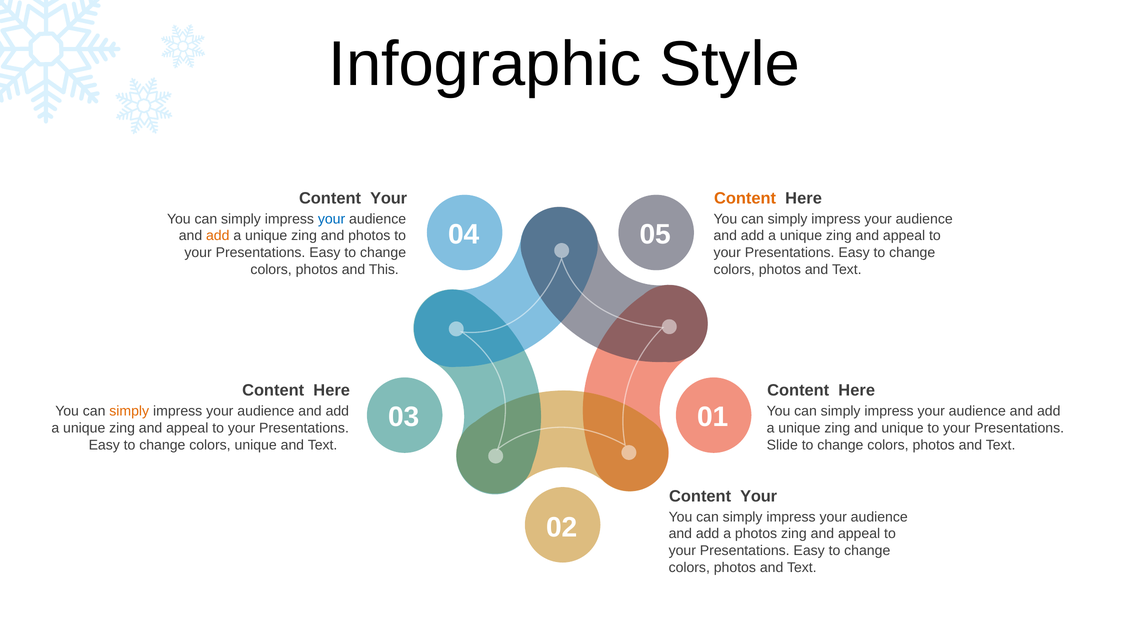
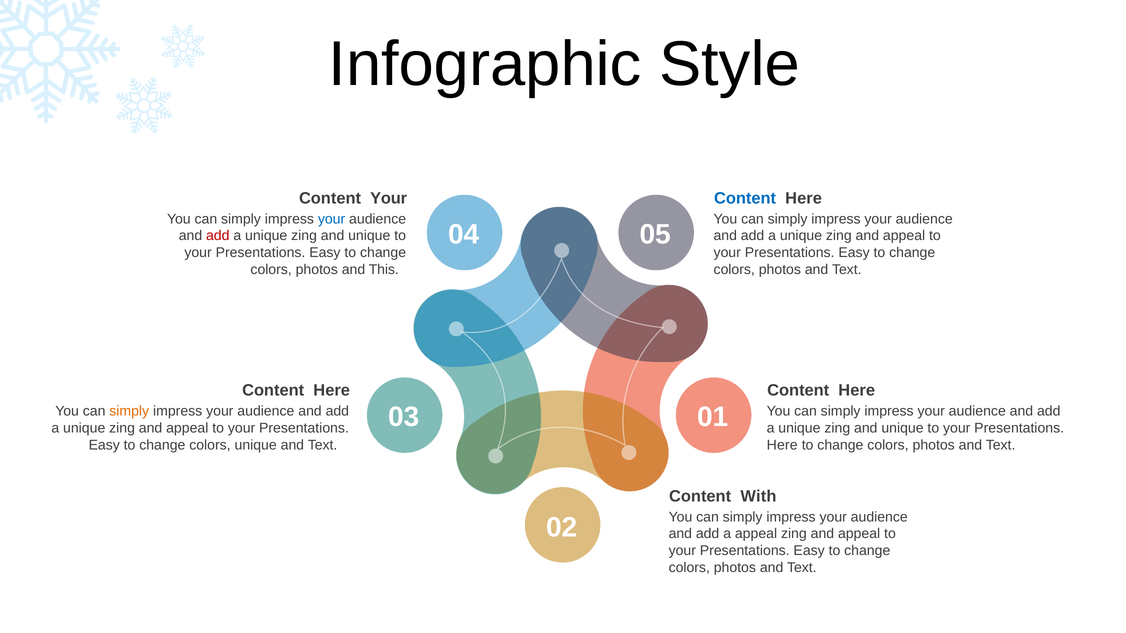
Content colour: orange -> blue (745, 198)
add colour: orange -> red (218, 236)
photos: photos -> unique (369, 236)
Slide: Slide -> Here (782, 445)
Your: Your -> With (758, 497)
a photos: photos -> appeal (756, 534)
